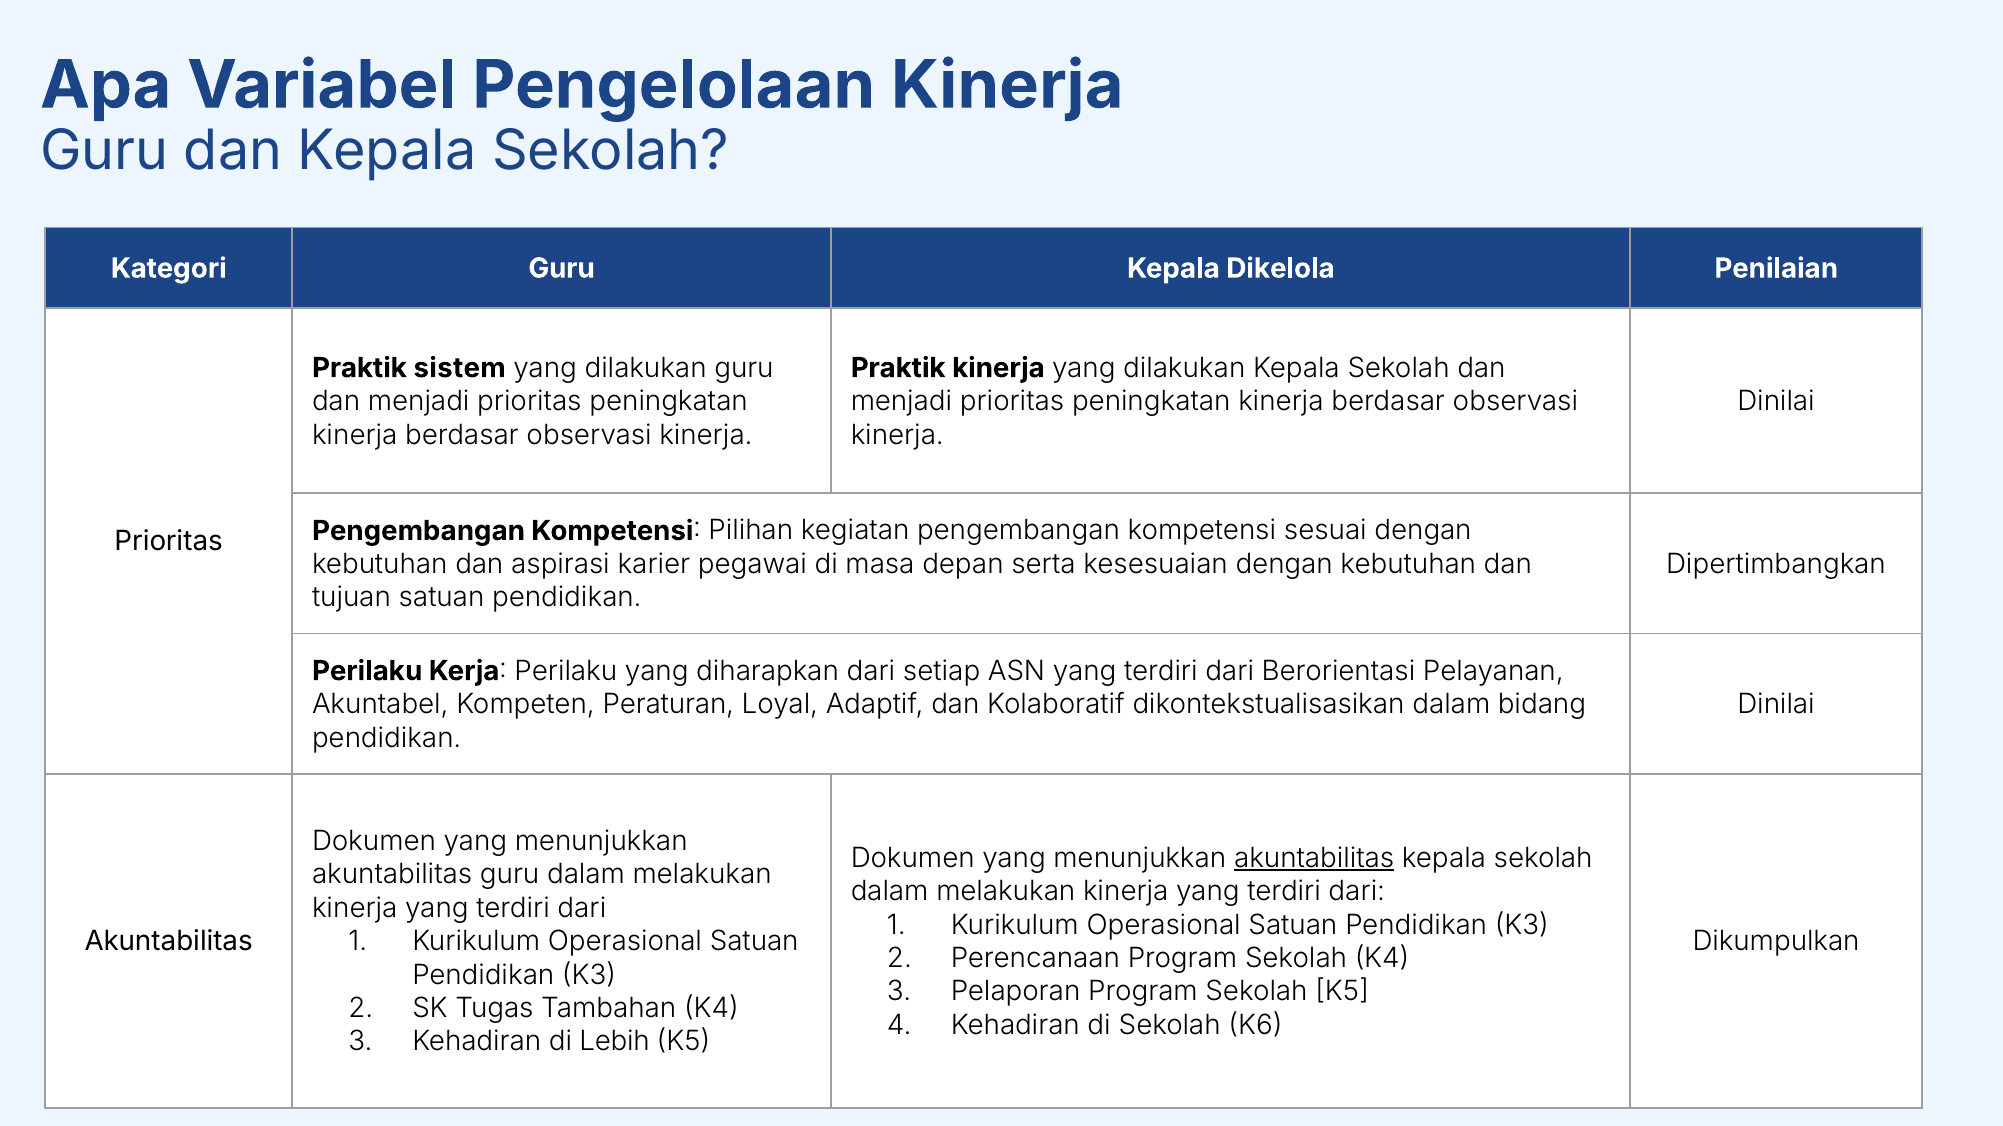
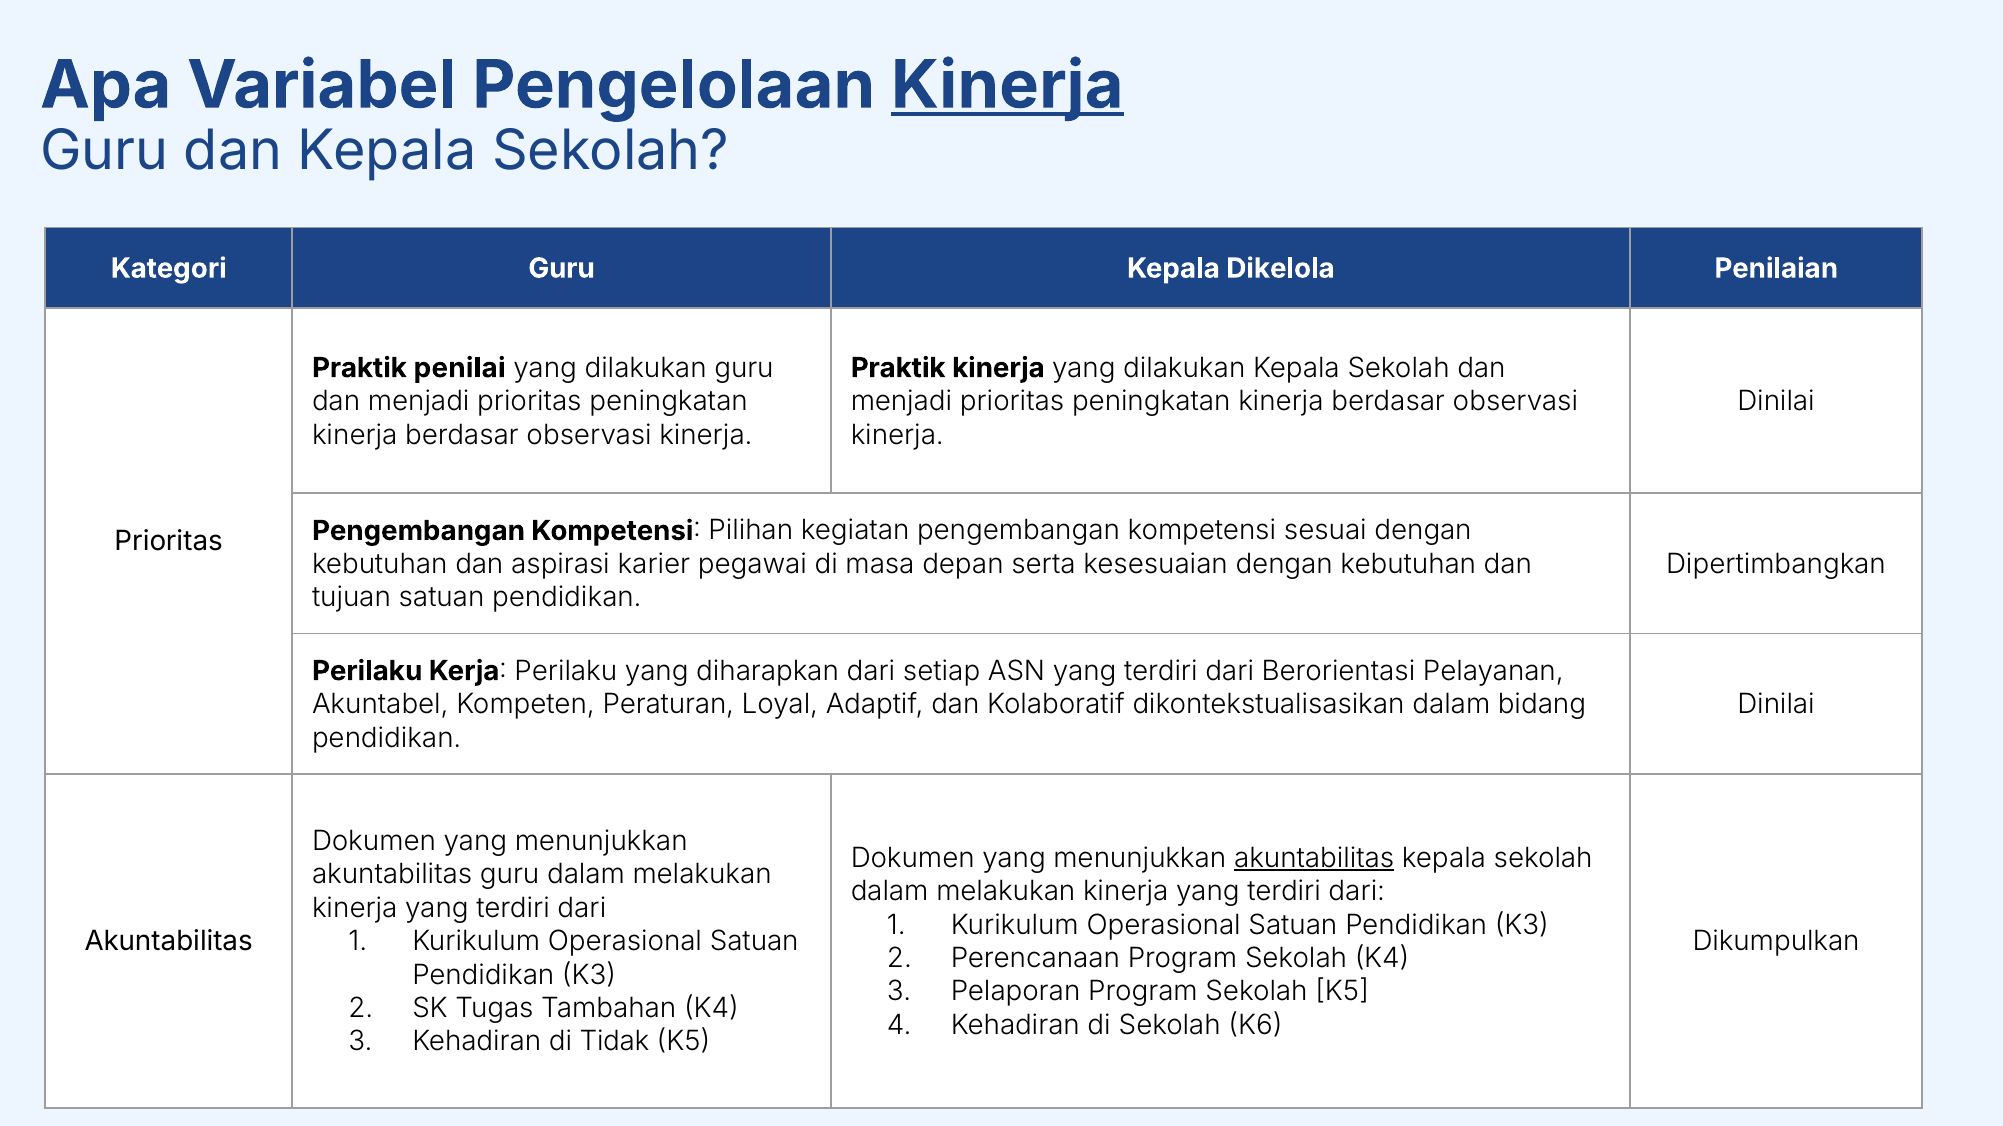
Kinerja underline: none -> present (1007, 86)
sistem: sistem -> penilai (460, 368)
Lebih: Lebih -> Tidak (615, 1042)
